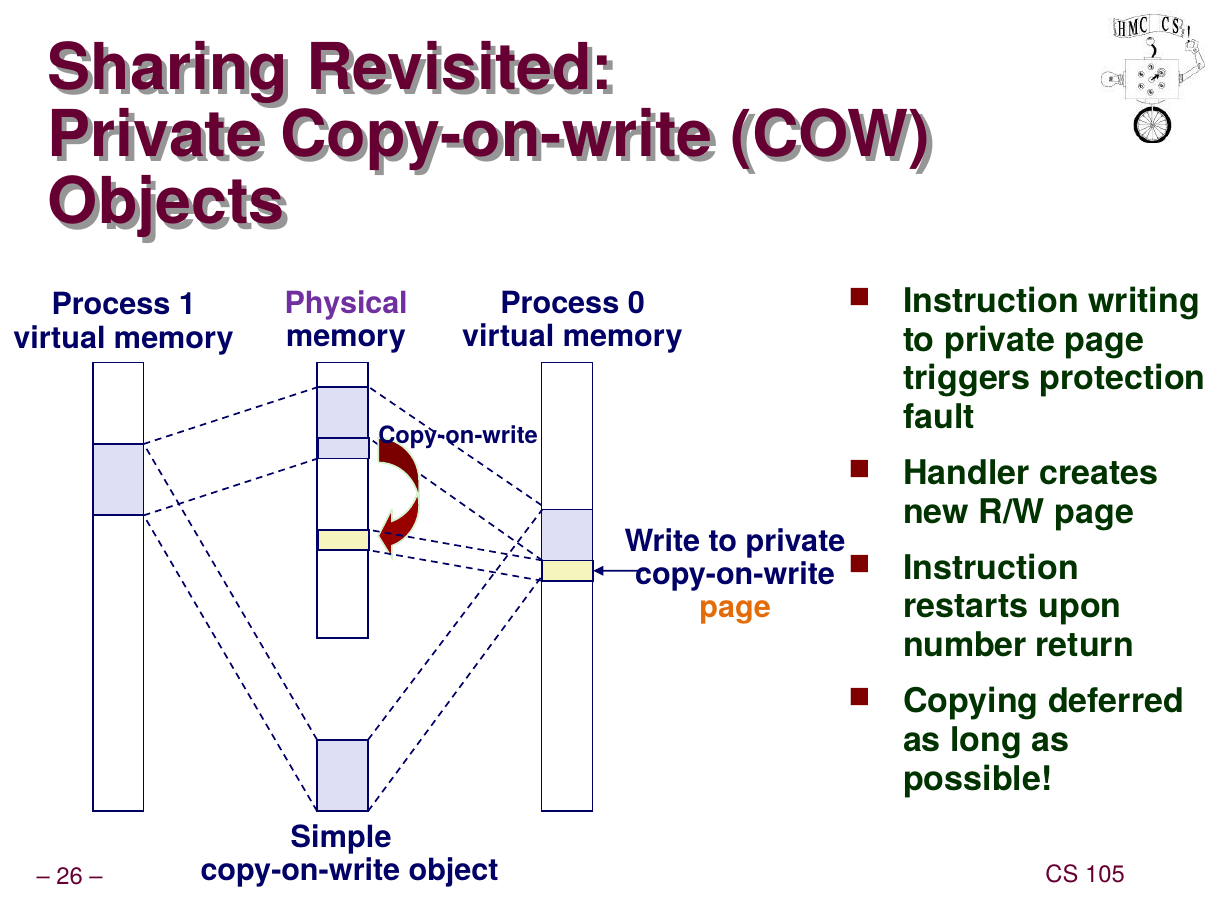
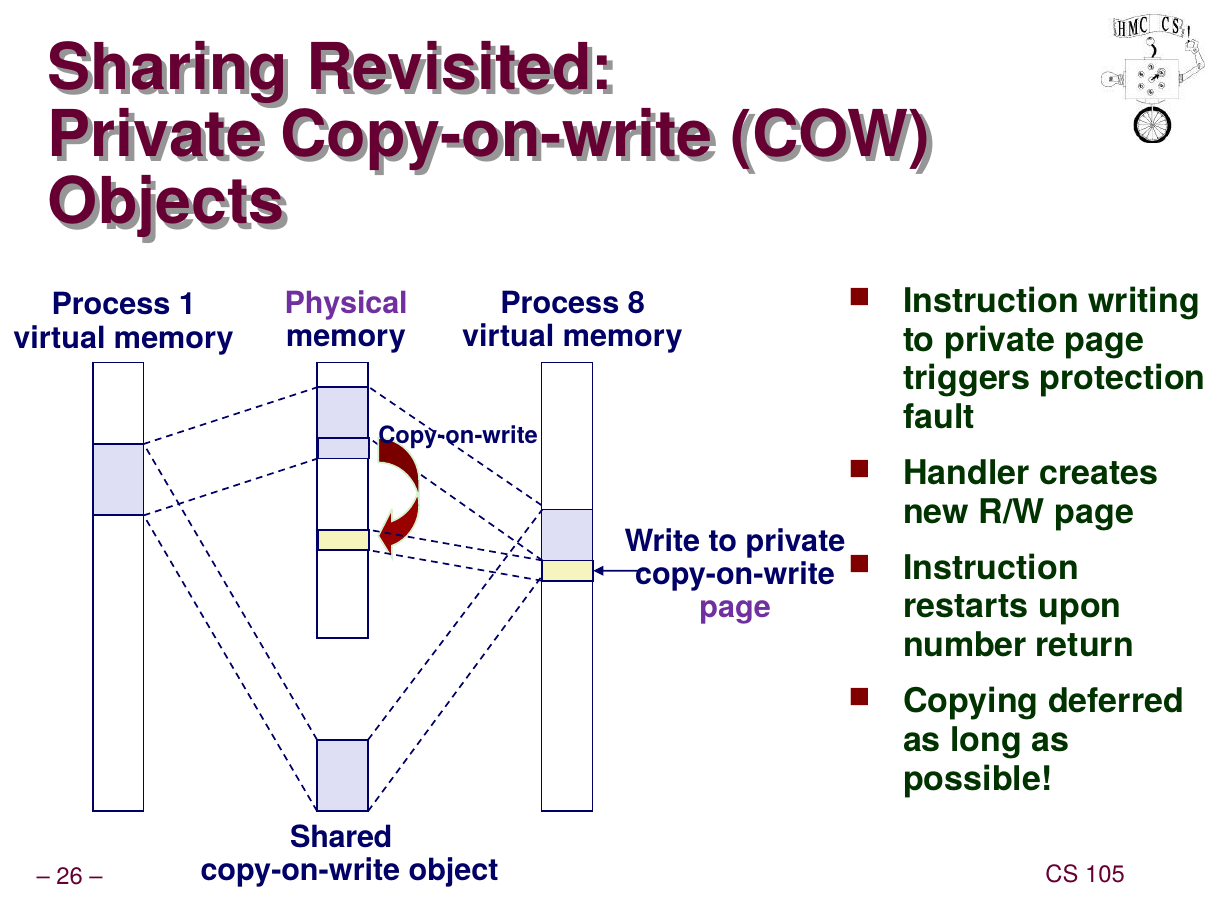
0: 0 -> 8 (636, 303)
page colour: orange -> purple (735, 608)
Simple: Simple -> Shared (341, 838)
